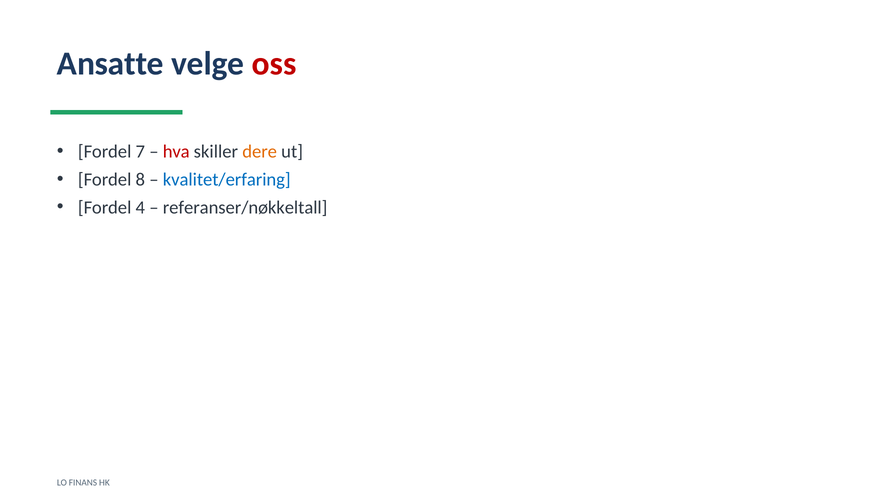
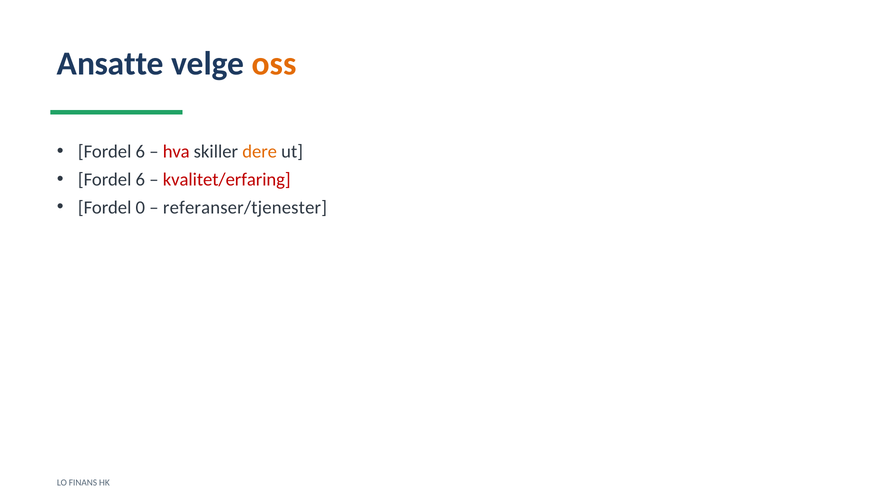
oss colour: red -> orange (274, 64)
7: 7 -> 6 (140, 152)
8: 8 -> 6 (140, 180)
kvalitet/erfaring colour: blue -> red (227, 180)
4: 4 -> 0 (140, 208)
referanser/nøkkeltall: referanser/nøkkeltall -> referanser/tjenester (245, 208)
